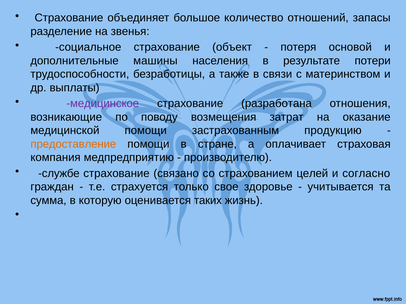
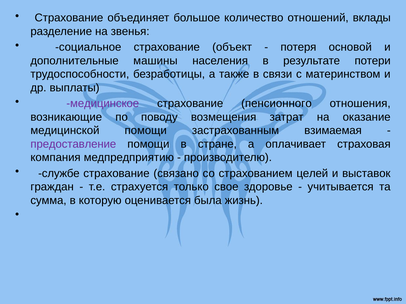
запасы: запасы -> вклады (372, 18)
разработана: разработана -> пенсионного (276, 104)
продукцию: продукцию -> взимаемая (333, 131)
предоставление colour: orange -> purple (73, 144)
согласно: согласно -> выставок (366, 174)
таких: таких -> была (208, 201)
